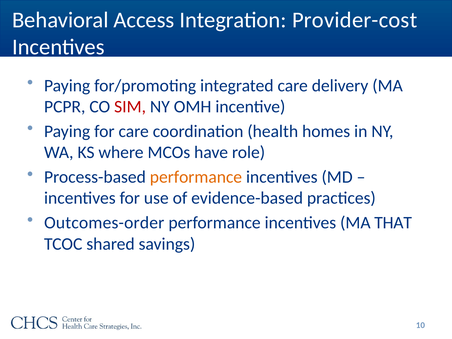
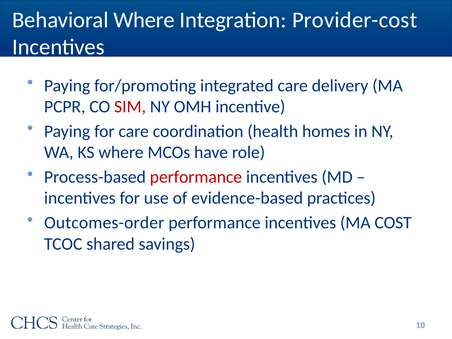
Behavioral Access: Access -> Where (144, 20)
performance colour: orange -> red (196, 177)
THAT: THAT -> COST (393, 223)
